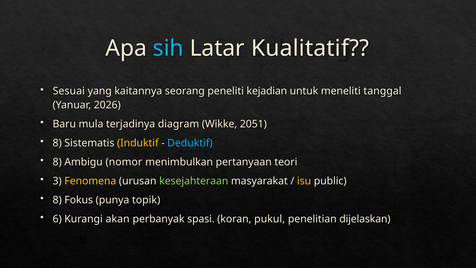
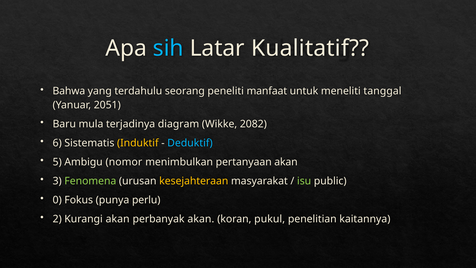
Sesuai: Sesuai -> Bahwa (69, 91)
kaitannya: kaitannya -> terdahulu (138, 91)
kejadian: kejadian -> manfaat (267, 91)
2026: 2026 -> 2051 (107, 105)
2051: 2051 -> 2082 (253, 124)
8: 8 -> 6 (57, 143)
8: 8 -> 5 (57, 162)
pertanyaan teori: teori -> akan (286, 162)
Fenomena colour: yellow -> light green (90, 181)
kesejahteraan colour: light green -> yellow (194, 181)
isu colour: yellow -> light green (304, 181)
8: 8 -> 0 (57, 200)
topik: topik -> perlu (146, 200)
6: 6 -> 2 (57, 219)
perbanyak spasi: spasi -> akan (201, 219)
dijelaskan: dijelaskan -> kaitannya (365, 219)
